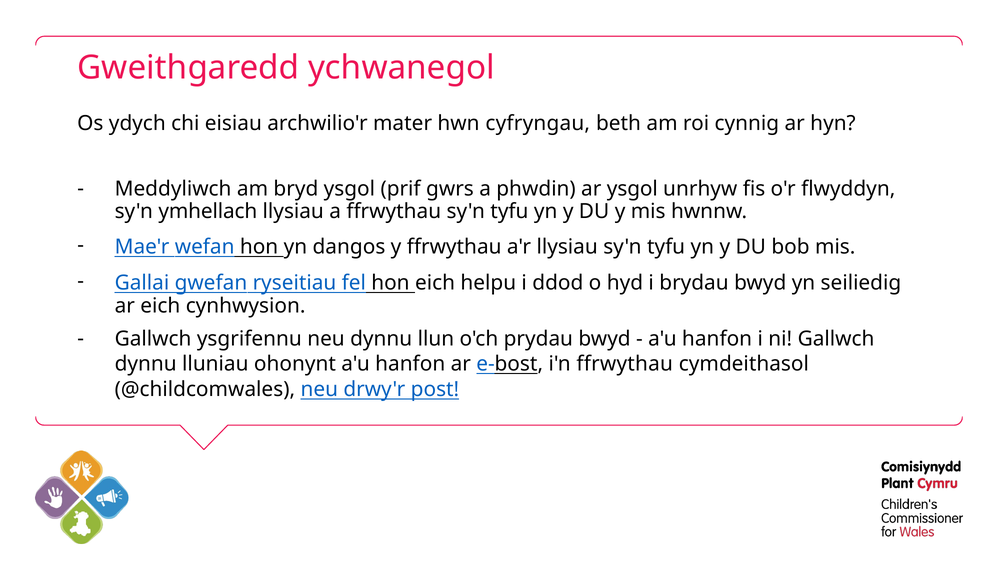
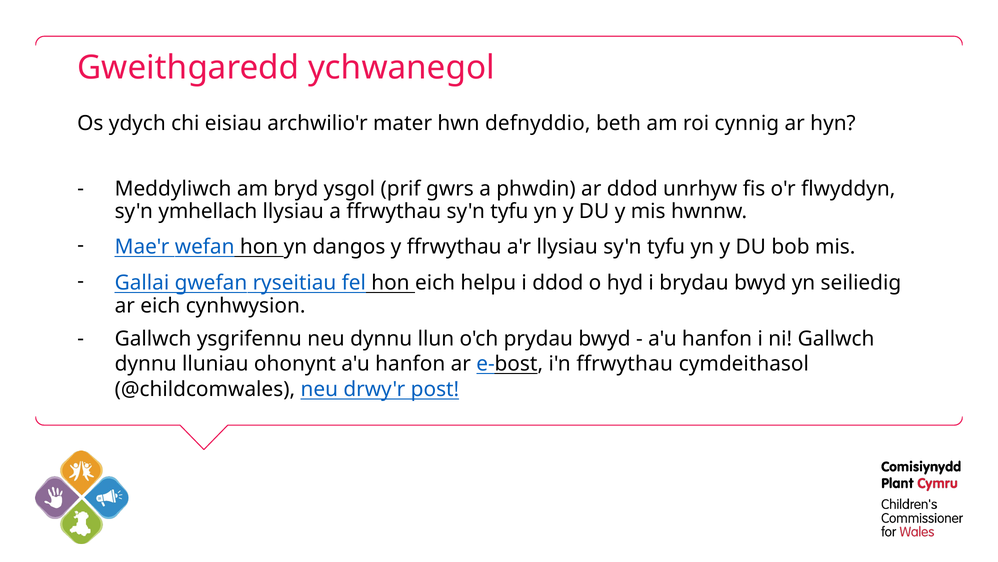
cyfryngau: cyfryngau -> defnyddio (538, 123)
ar ysgol: ysgol -> ddod (632, 189)
